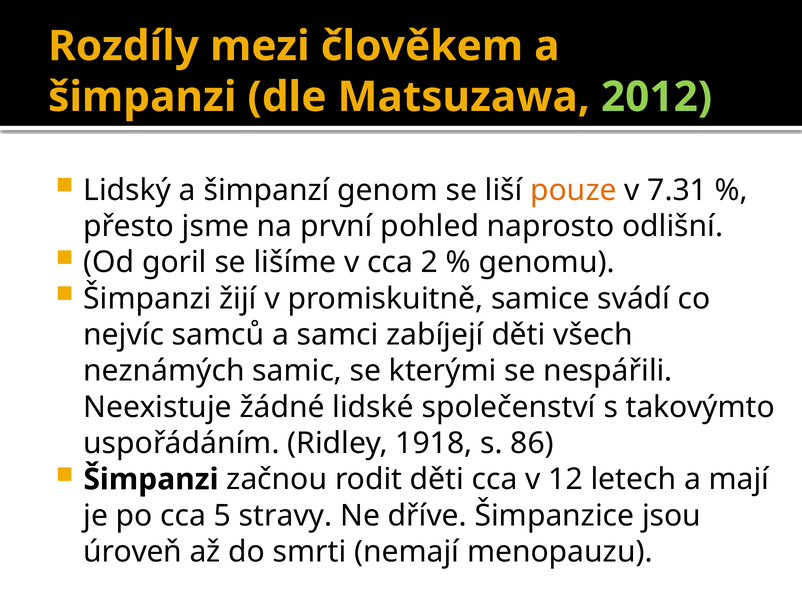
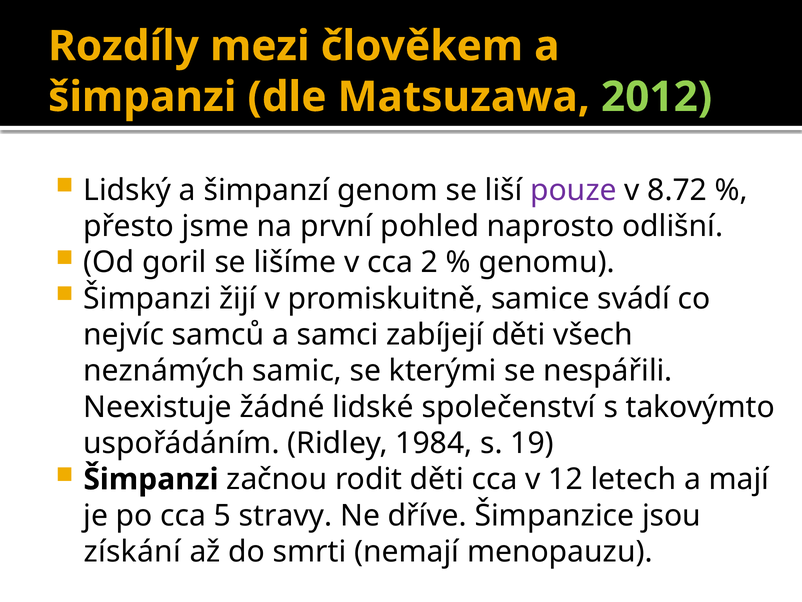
pouze colour: orange -> purple (573, 190)
7.31: 7.31 -> 8.72 (677, 190)
1918: 1918 -> 1984 (434, 443)
86: 86 -> 19 (532, 443)
úroveň: úroveň -> získání (132, 551)
